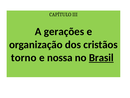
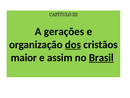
dos underline: none -> present (73, 44)
torno: torno -> maior (24, 57)
nossa: nossa -> assim (60, 57)
